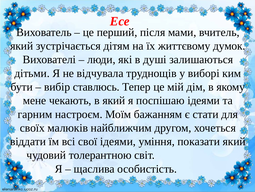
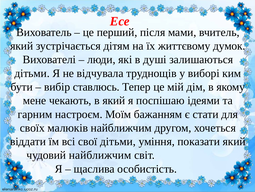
свої ідеями: ідеями -> дітьми (118, 141)
чудовий толерантною: толерантною -> найближчим (100, 155)
